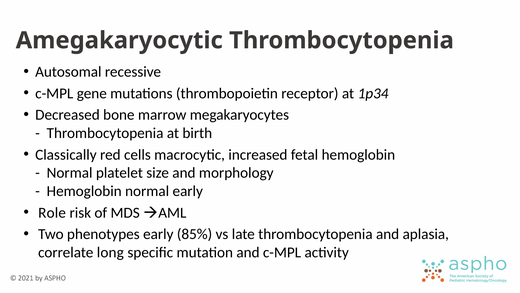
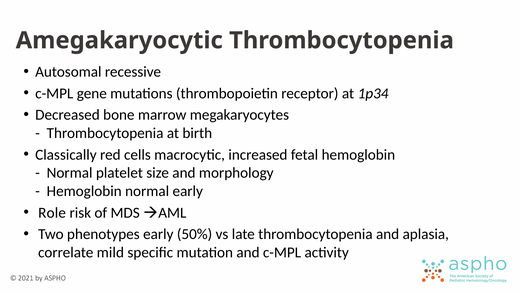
85%: 85% -> 50% (195, 234)
long: long -> mild (110, 252)
